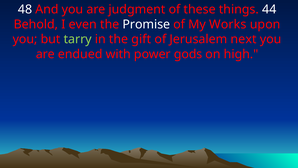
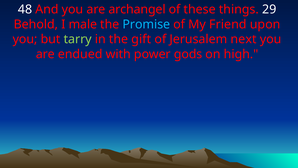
judgment: judgment -> archangel (137, 9)
44: 44 -> 29 (269, 9)
even: even -> male (83, 24)
Promise colour: white -> light blue (146, 24)
Works: Works -> Friend (228, 24)
